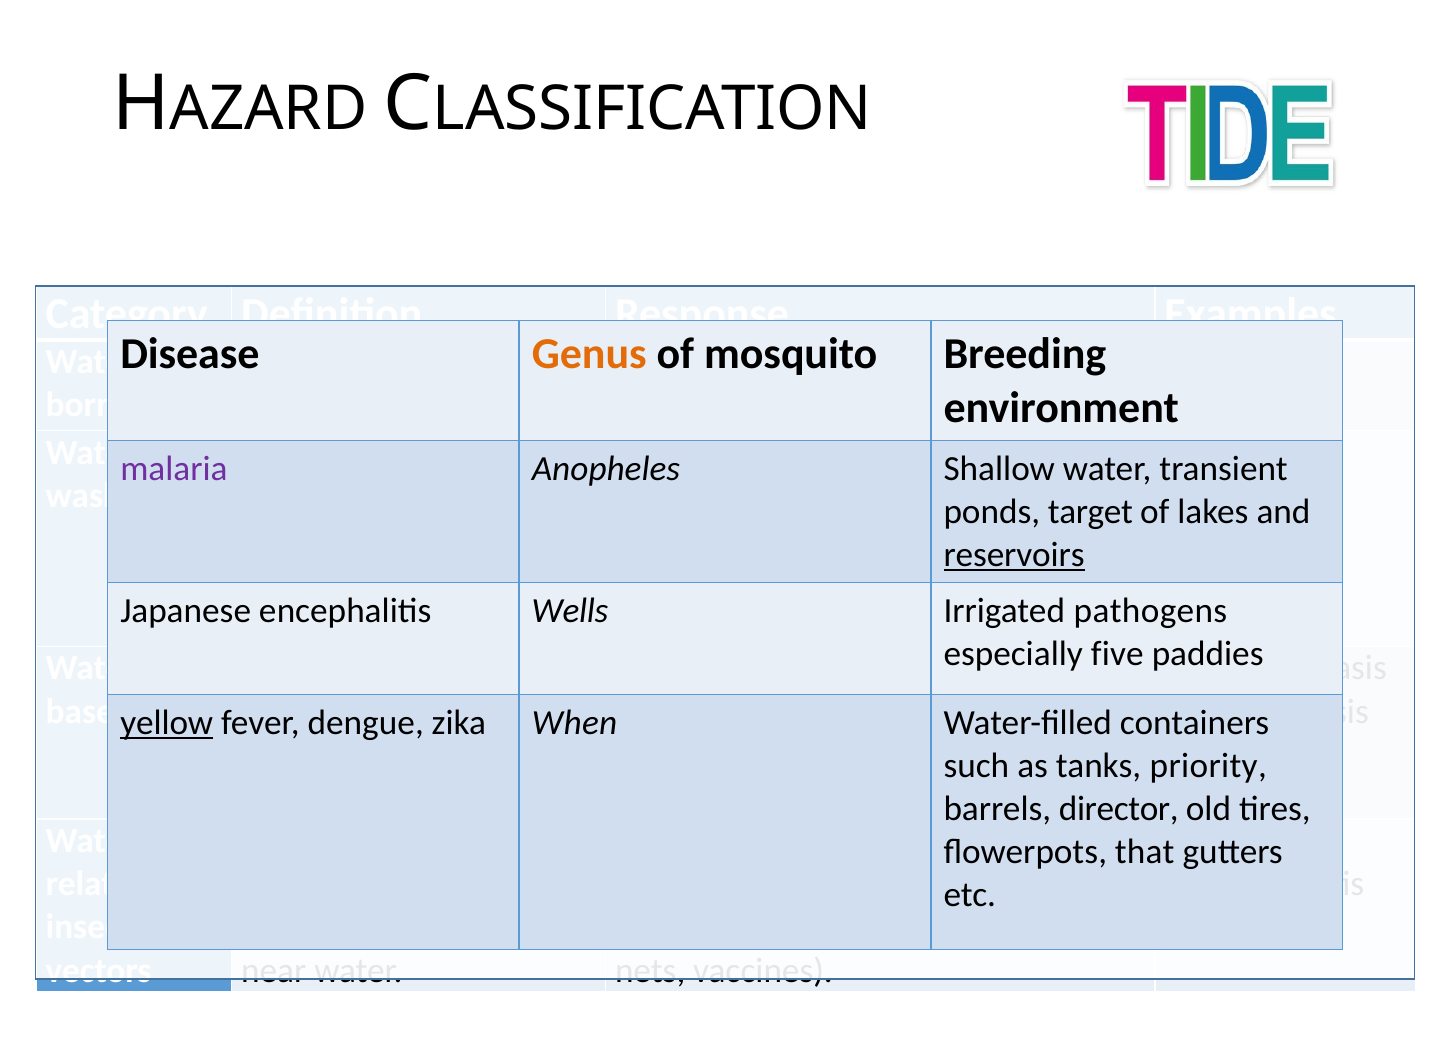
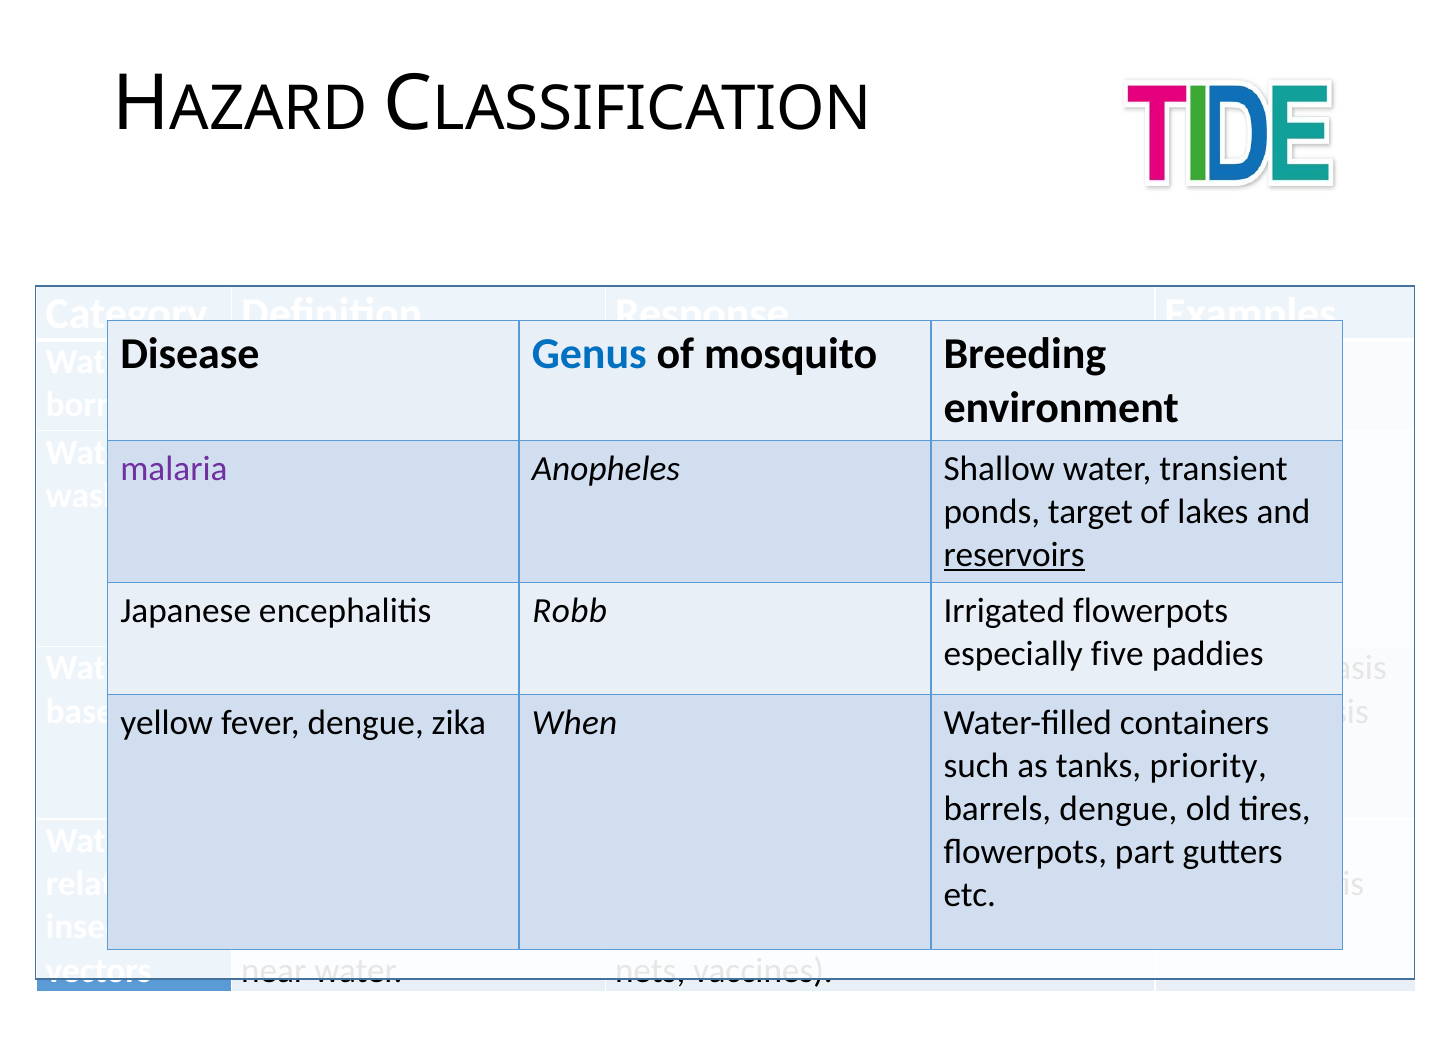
Genus colour: orange -> blue (589, 354)
Wells: Wells -> Robb (570, 611)
Irrigated pathogens: pathogens -> flowerpots (1151, 611)
yellow underline: present -> none (167, 723)
barrels director: director -> dengue (1118, 809)
that: that -> part (1145, 852)
